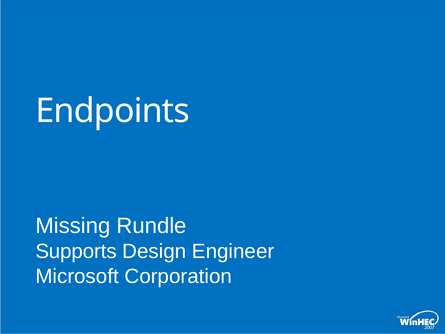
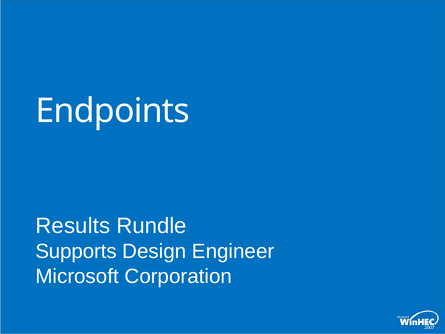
Missing: Missing -> Results (73, 226)
